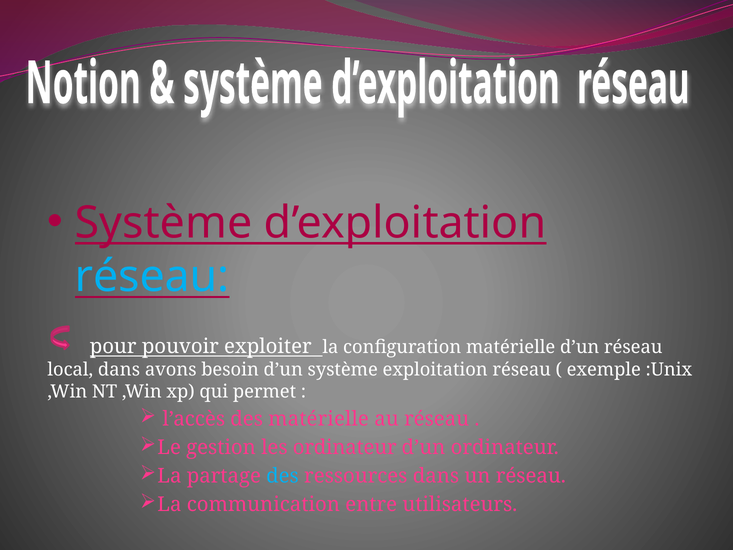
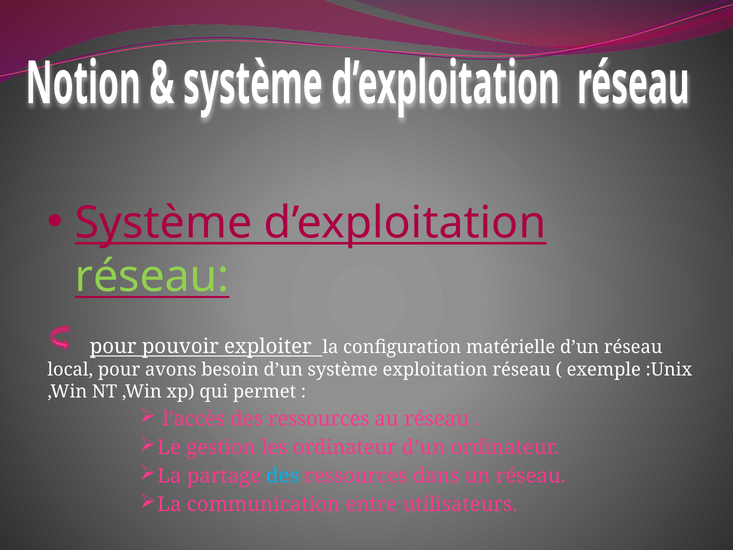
réseau colour: light blue -> light green (152, 277)
local dans: dans -> pour (119, 370)
l’accès des matérielle: matérielle -> ressources (319, 419)
